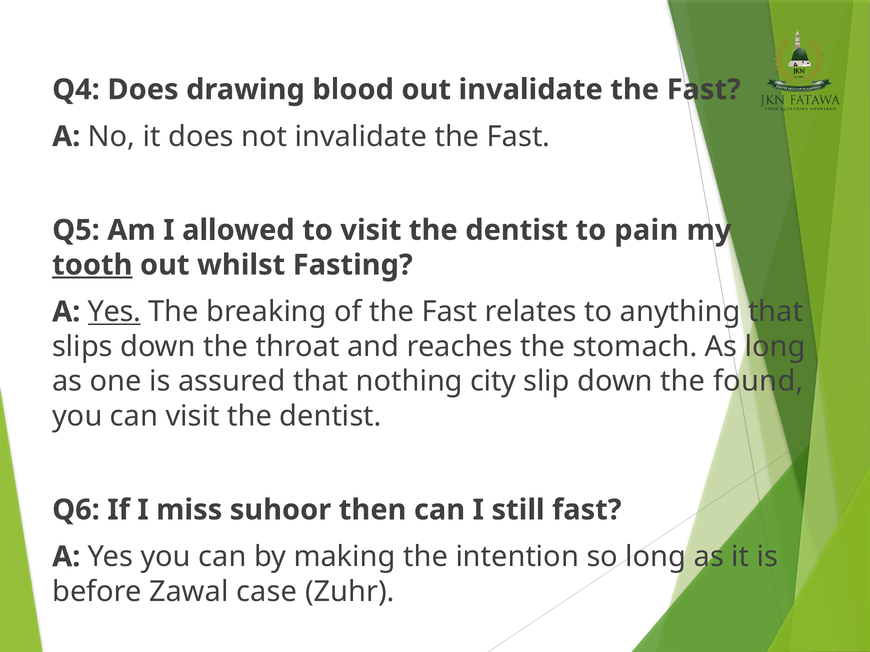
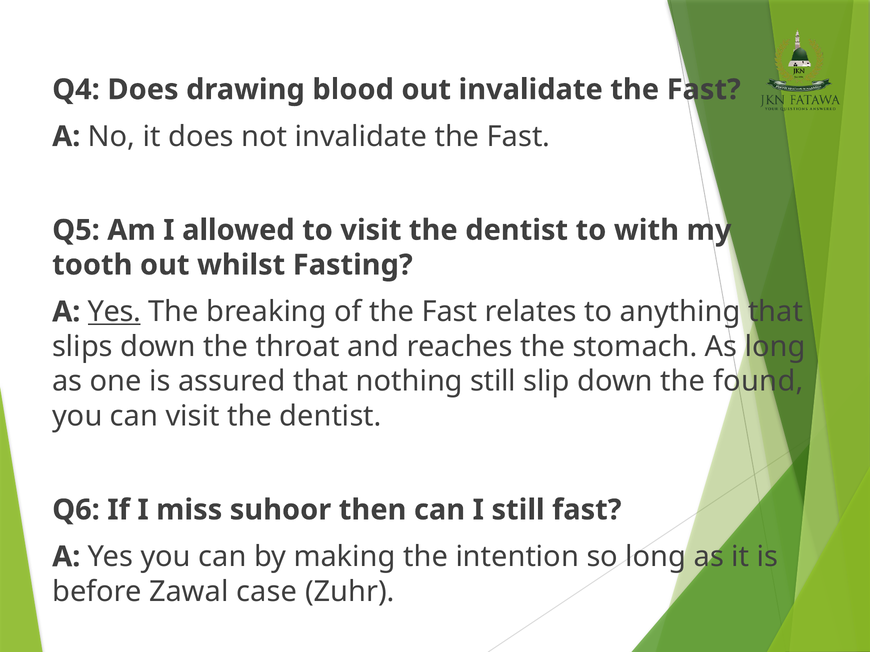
pain: pain -> with (646, 230)
tooth underline: present -> none (92, 265)
nothing city: city -> still (493, 382)
